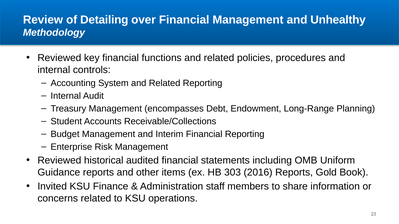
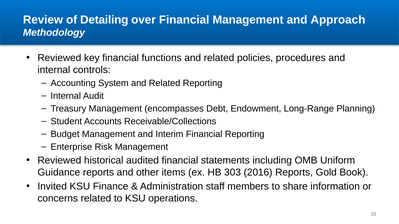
Unhealthy: Unhealthy -> Approach (338, 20)
